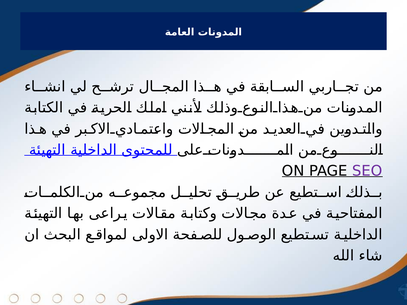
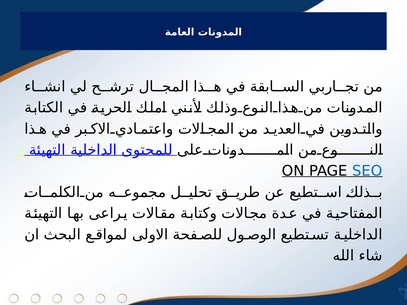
SEO colour: purple -> blue (367, 171)
